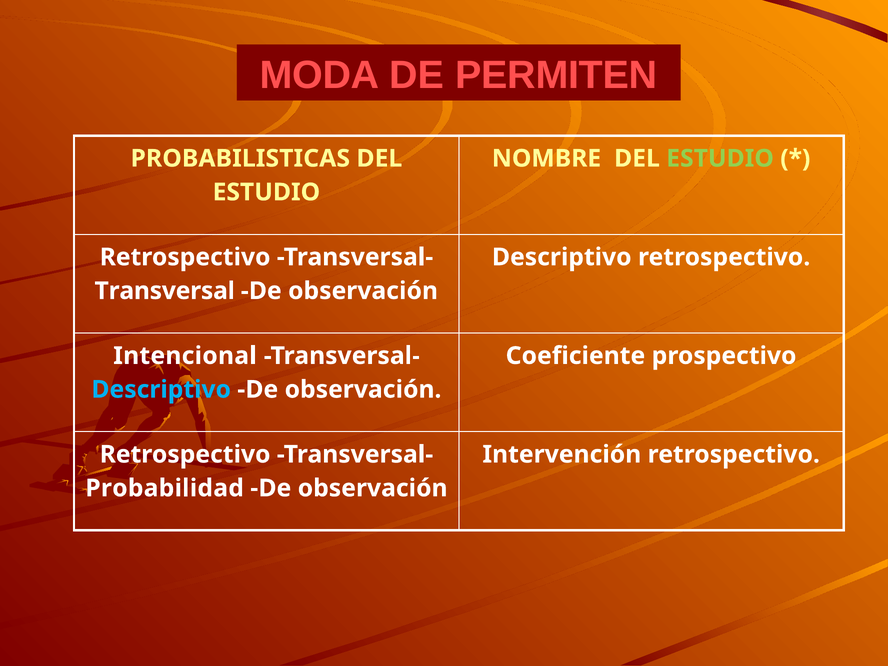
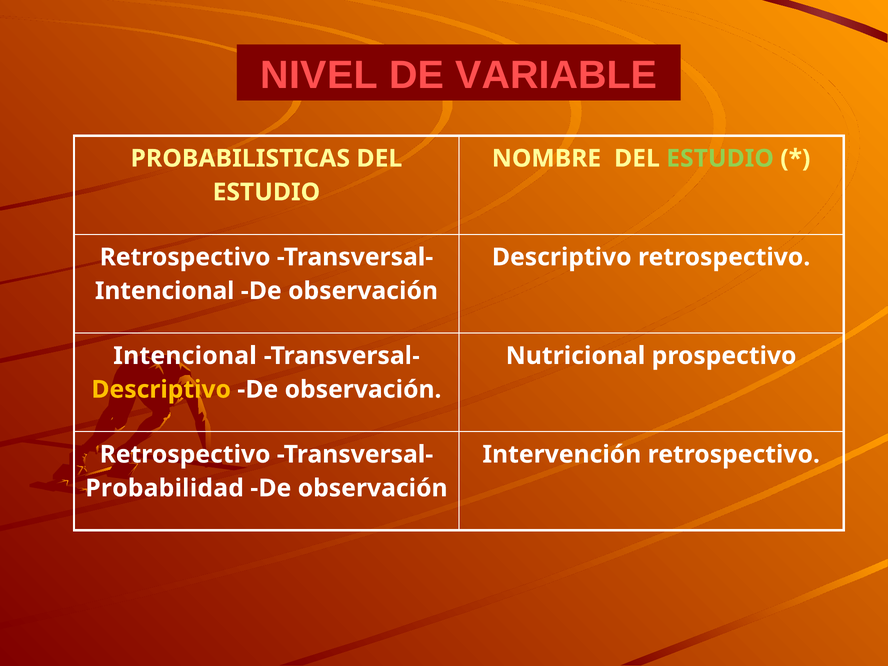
MODA: MODA -> NIVEL (319, 75)
PERMITEN: PERMITEN -> VARIABLE (556, 75)
Transversal: Transversal -> Intencional (165, 291)
Coeficiente: Coeficiente -> Nutricional (575, 356)
Descriptivo colour: light blue -> yellow (161, 390)
